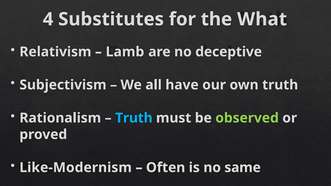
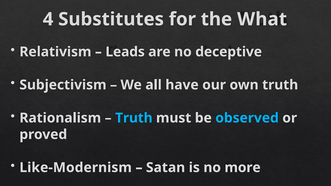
Lamb: Lamb -> Leads (125, 52)
observed colour: light green -> light blue (247, 118)
Often: Often -> Satan (166, 168)
same: same -> more (243, 168)
